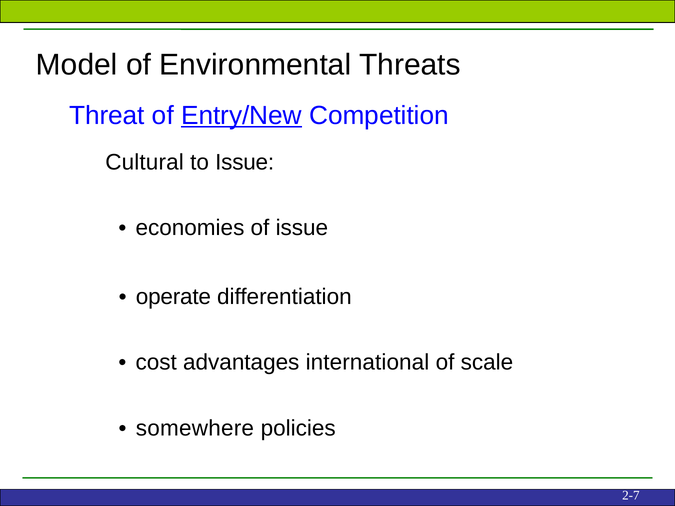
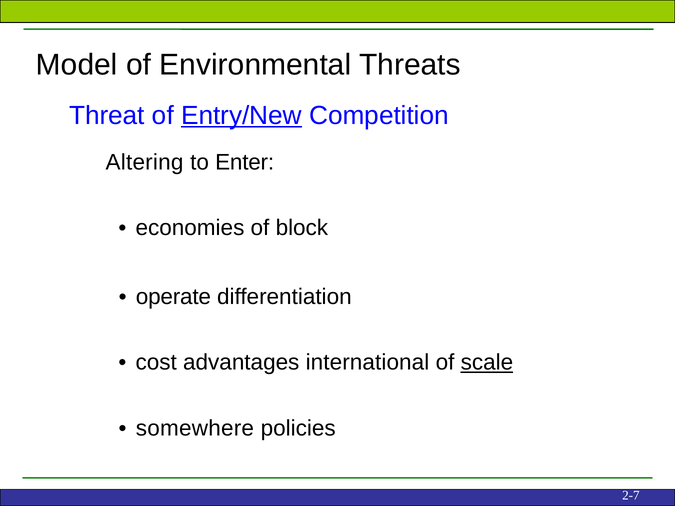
Cultural: Cultural -> Altering (145, 163)
to Issue: Issue -> Enter (245, 163)
of issue: issue -> block (302, 228)
scale underline: none -> present (487, 363)
